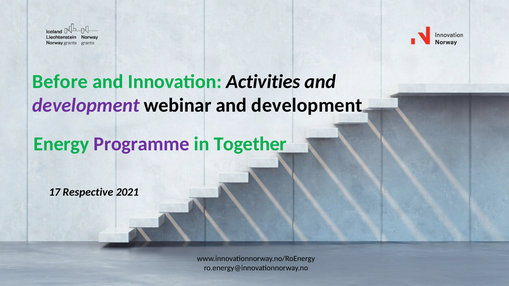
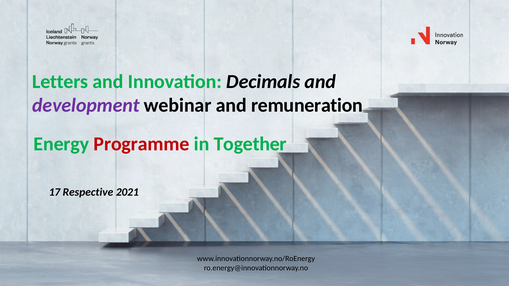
Before: Before -> Letters (60, 82)
Activities: Activities -> Decimals (263, 82)
webinar and development: development -> remuneration (307, 105)
Programme colour: purple -> red (142, 144)
